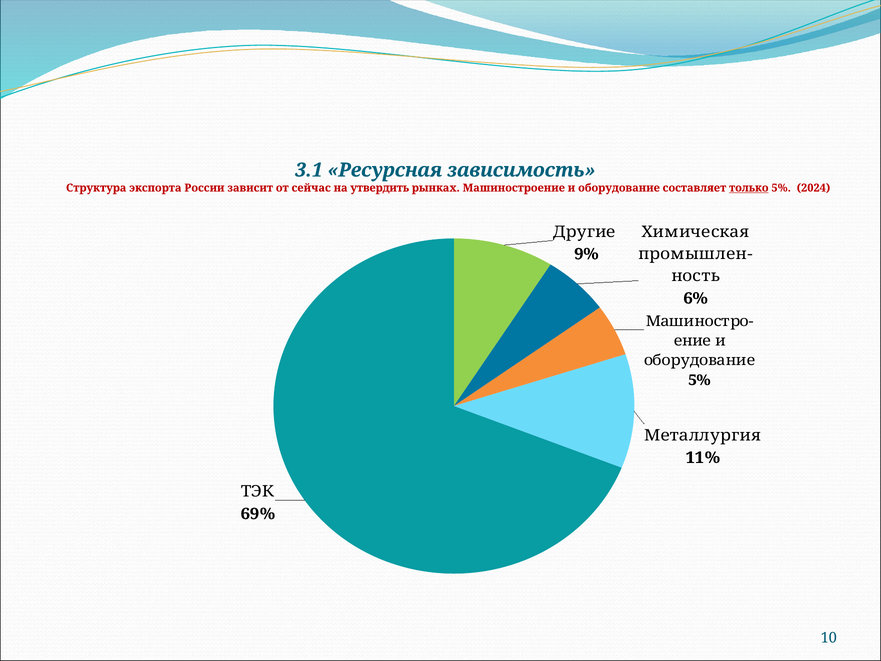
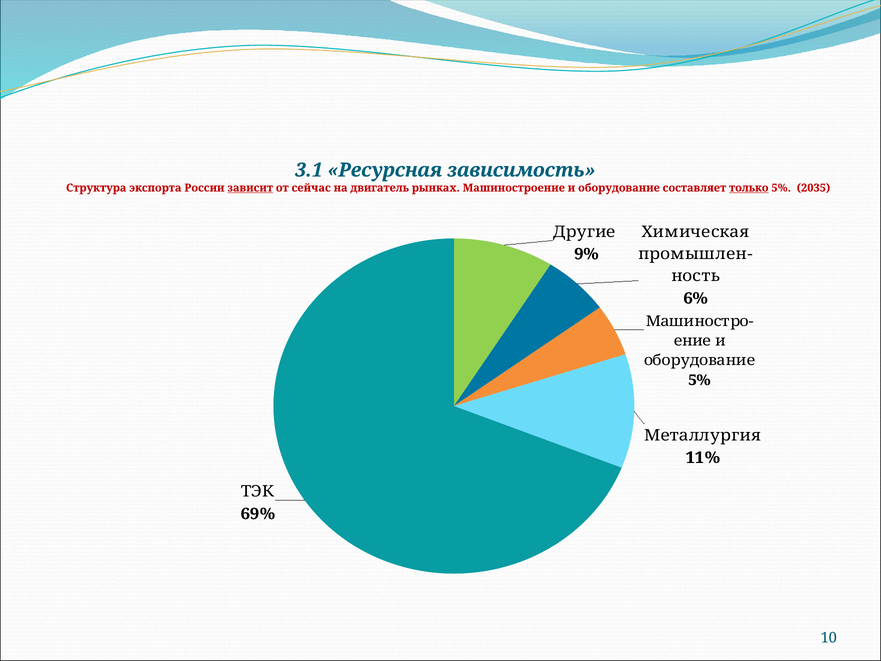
зависит underline: none -> present (250, 188)
утвердить: утвердить -> двигатель (380, 188)
2024: 2024 -> 2035 (813, 188)
